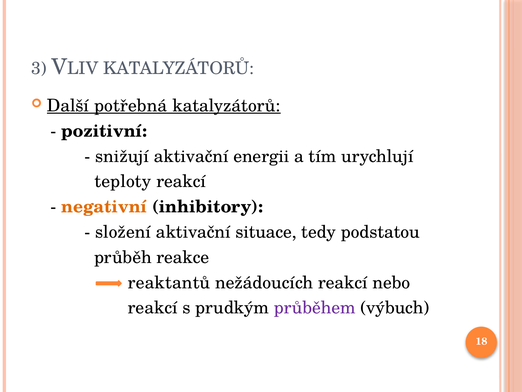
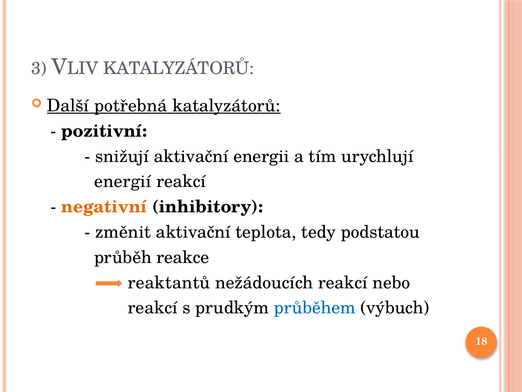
teploty: teploty -> energií (123, 181)
složení: složení -> změnit (123, 232)
situace: situace -> teplota (266, 232)
průběhem colour: purple -> blue (315, 307)
